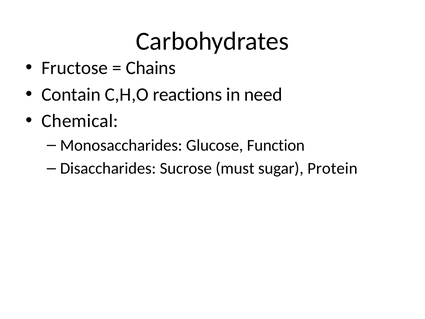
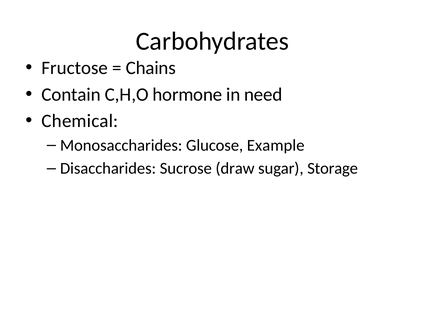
reactions: reactions -> hormone (187, 94)
Function: Function -> Example (276, 145)
must: must -> draw (235, 168)
Protein: Protein -> Storage (333, 168)
